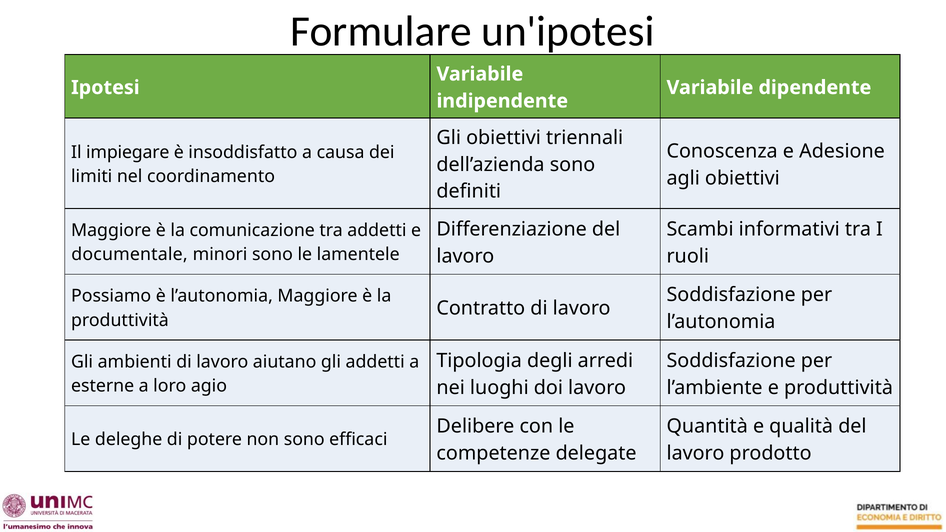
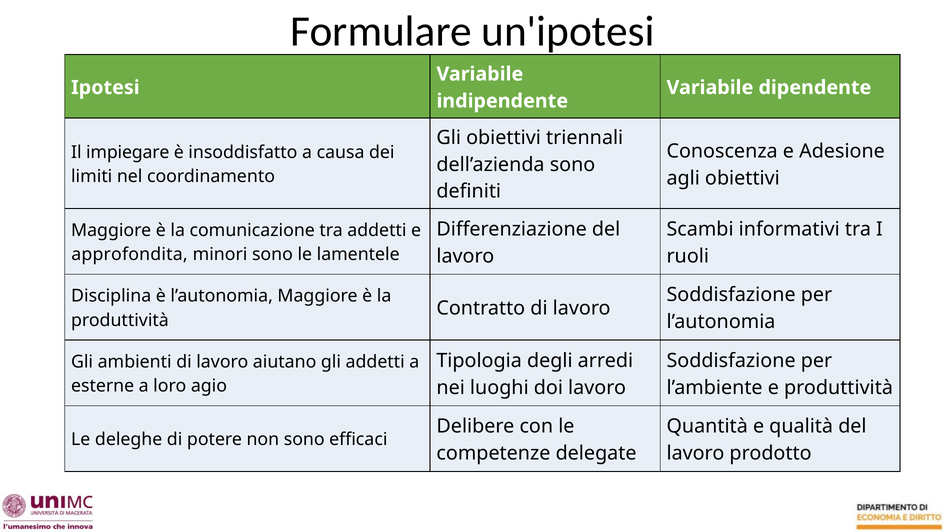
documentale: documentale -> approfondita (129, 255)
Possiamo: Possiamo -> Disciplina (111, 296)
